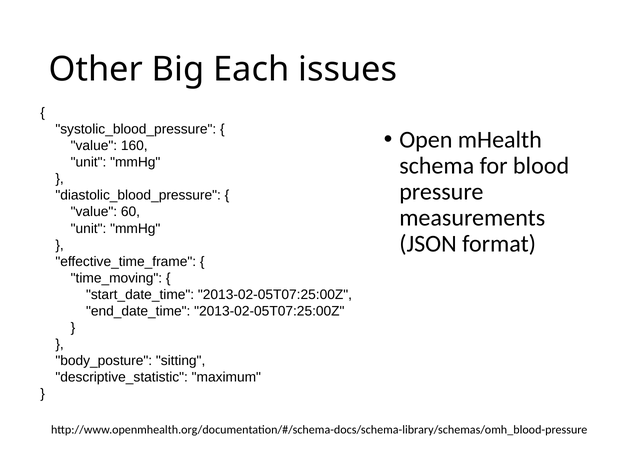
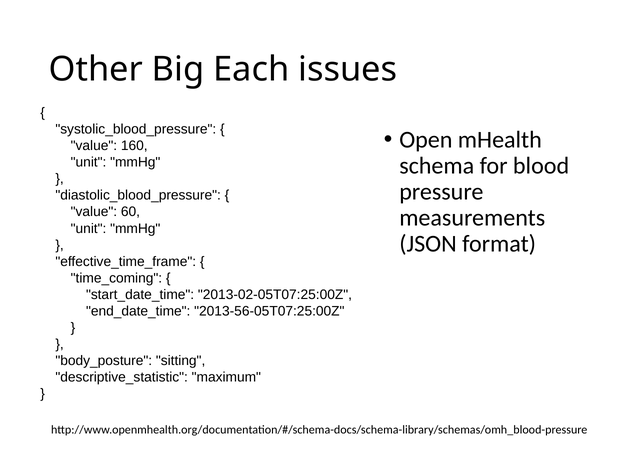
time_moving: time_moving -> time_coming (116, 278)
end_date_time 2013-02-05T07:25:00Z: 2013-02-05T07:25:00Z -> 2013-56-05T07:25:00Z (269, 311)
